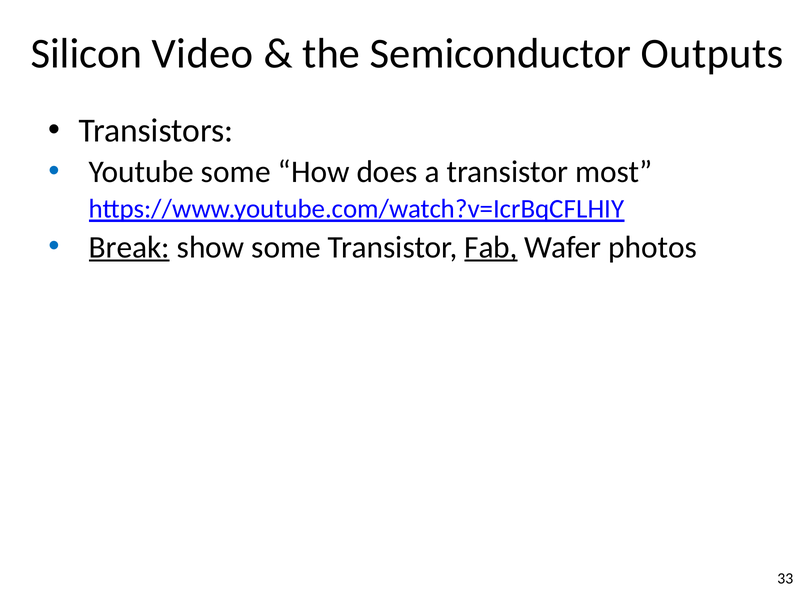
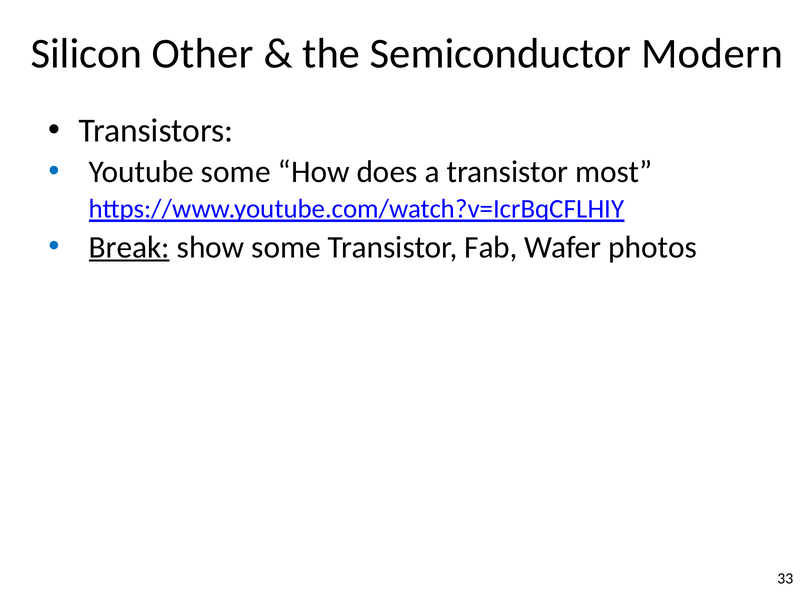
Video: Video -> Other (203, 53)
Outputs: Outputs -> Modern (712, 53)
Fab underline: present -> none (491, 247)
